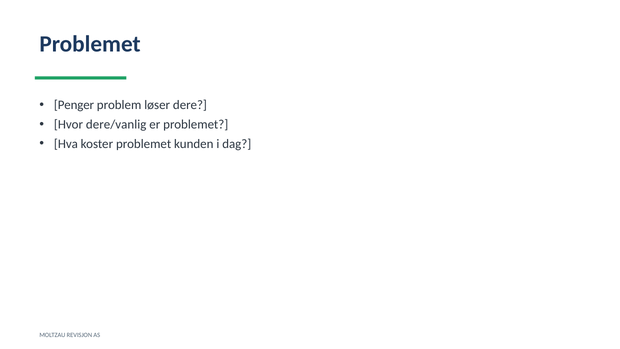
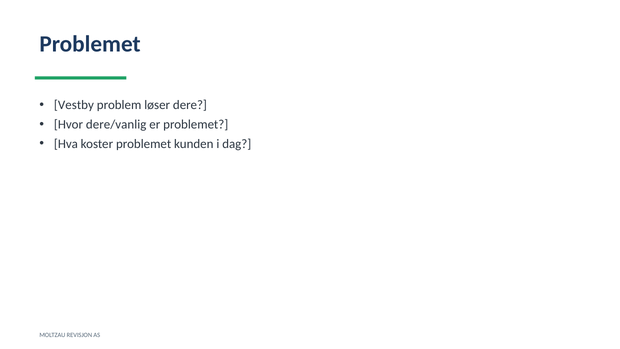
Penger: Penger -> Vestby (74, 105)
